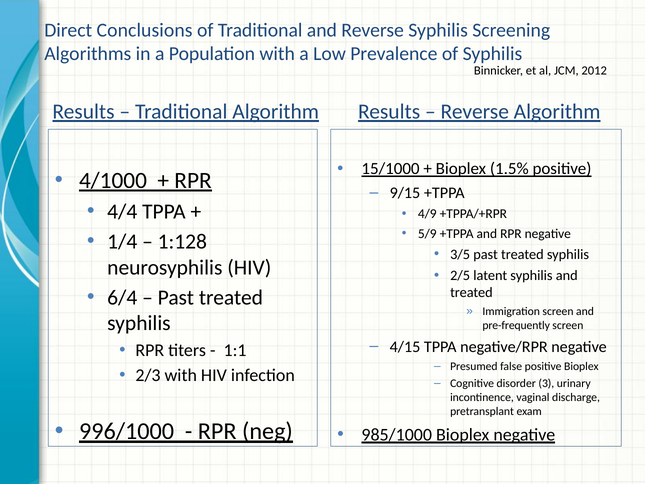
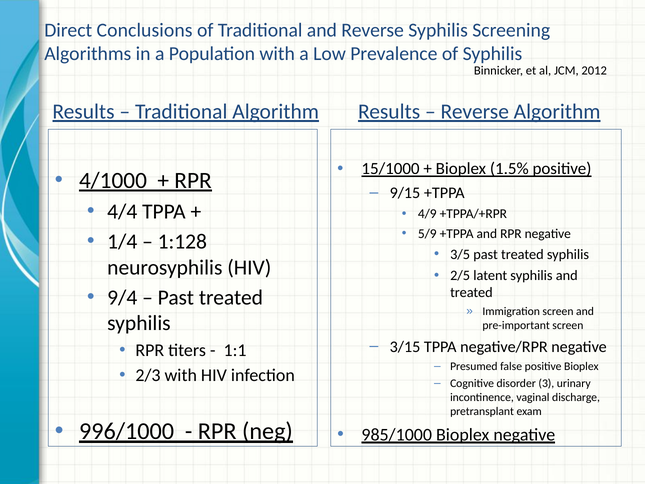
6/4: 6/4 -> 9/4 (122, 297)
pre-frequently: pre-frequently -> pre-important (516, 325)
4/15: 4/15 -> 3/15 (405, 347)
